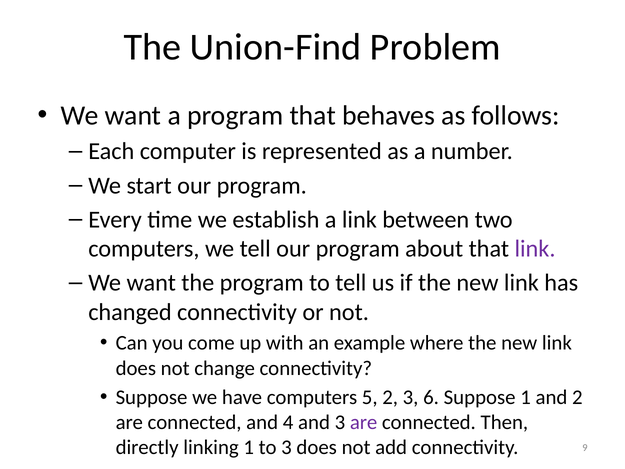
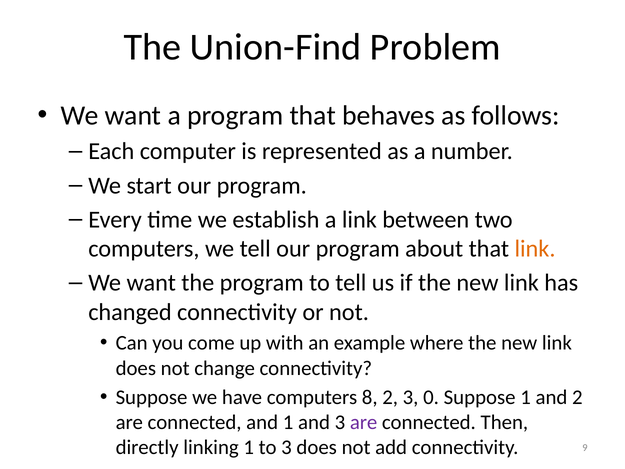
link colour: purple -> orange (535, 249)
5: 5 -> 8 (370, 397)
6: 6 -> 0 (431, 397)
and 4: 4 -> 1 (288, 422)
